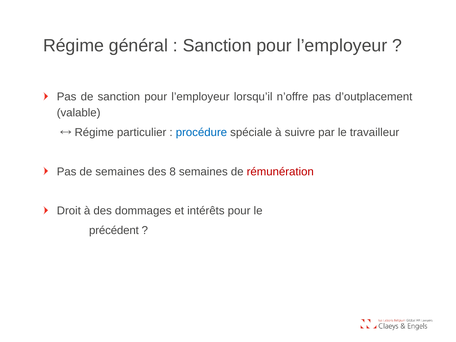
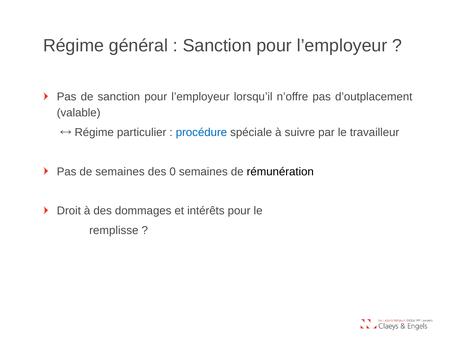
8: 8 -> 0 (173, 172)
rémunération colour: red -> black (280, 172)
précédent: précédent -> remplisse (114, 231)
